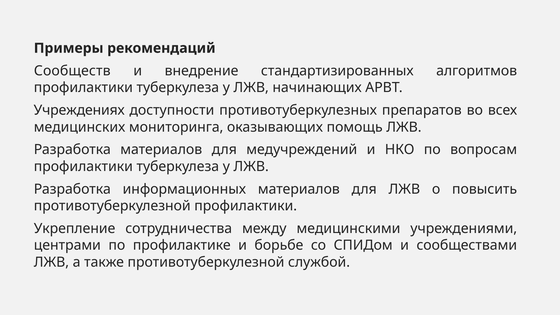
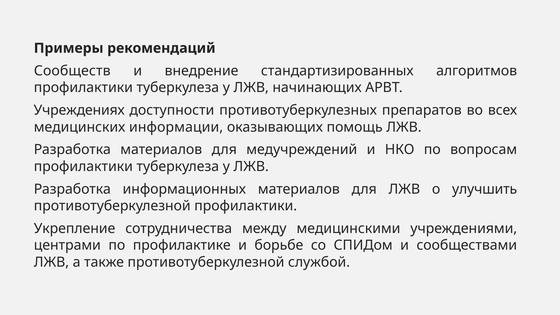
мониторинга: мониторинга -> информации (176, 127)
повысить: повысить -> улучшить (485, 189)
